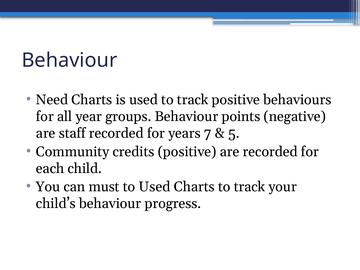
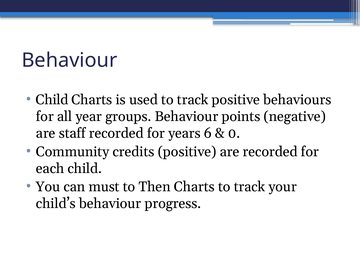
Need: Need -> Child (52, 100)
7: 7 -> 6 (208, 133)
5: 5 -> 0 (234, 133)
to Used: Used -> Then (155, 187)
